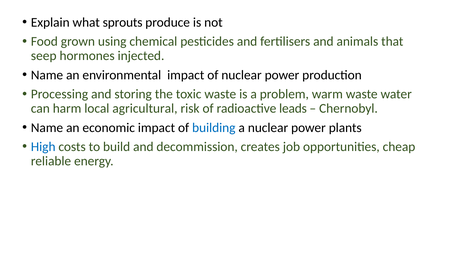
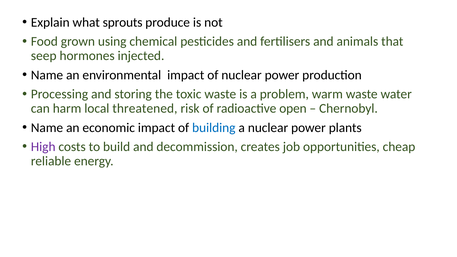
agricultural: agricultural -> threatened (145, 109)
leads: leads -> open (293, 109)
High colour: blue -> purple (43, 147)
